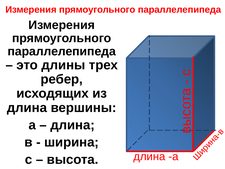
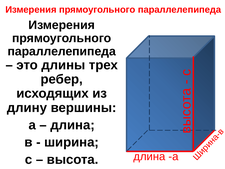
длина: длина -> длину (27, 108)
